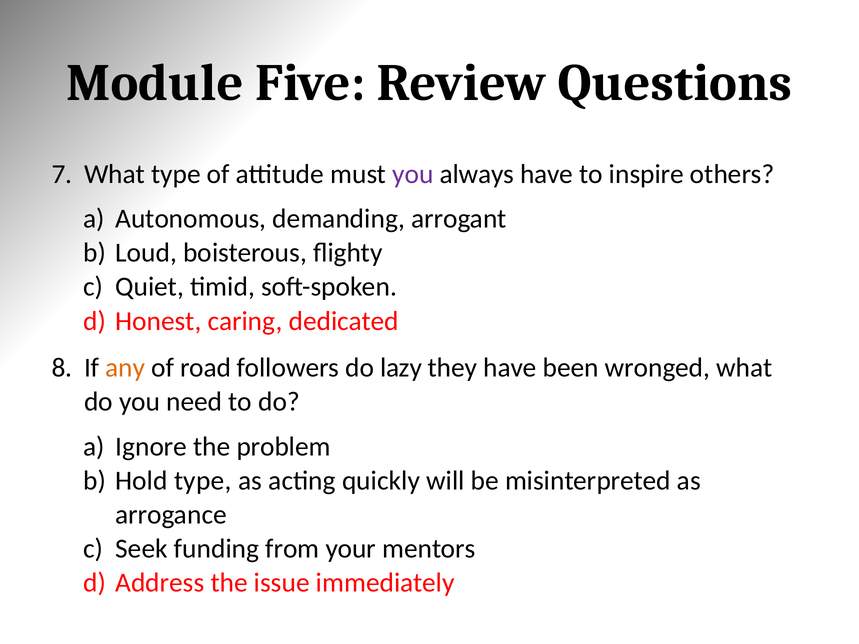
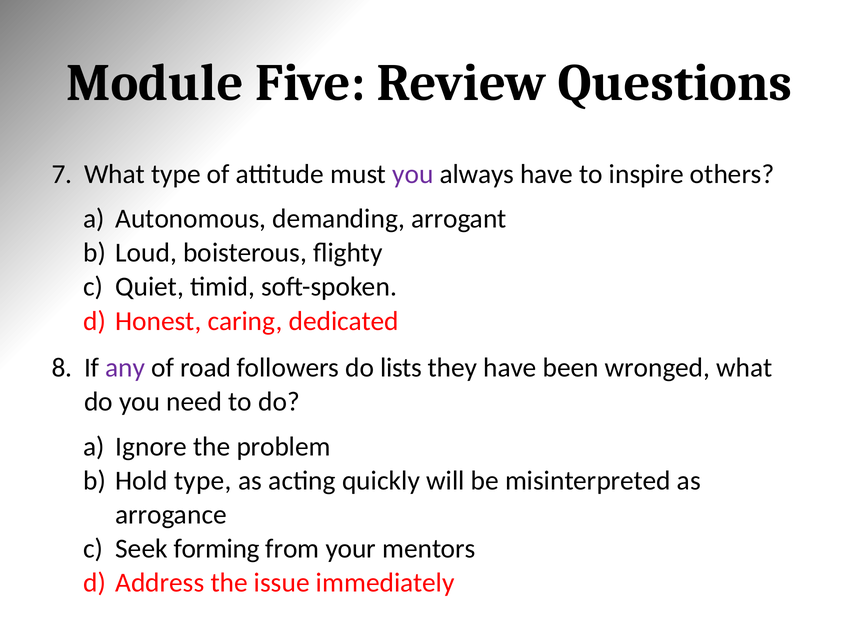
any colour: orange -> purple (125, 368)
lazy: lazy -> lists (401, 368)
funding: funding -> forming (217, 549)
